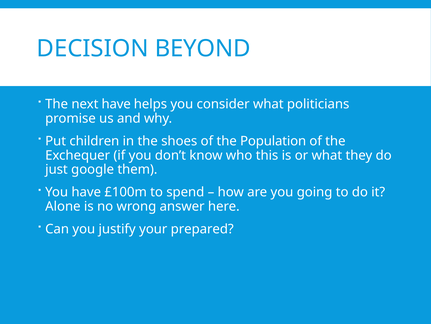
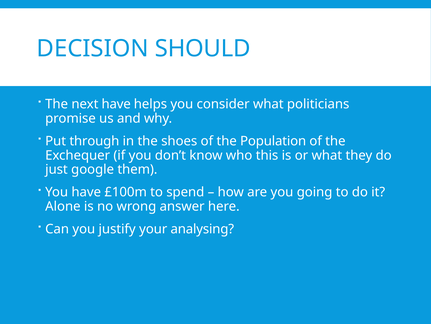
BEYOND: BEYOND -> SHOULD (203, 48)
children: children -> through (94, 141)
prepared: prepared -> analysing (202, 229)
